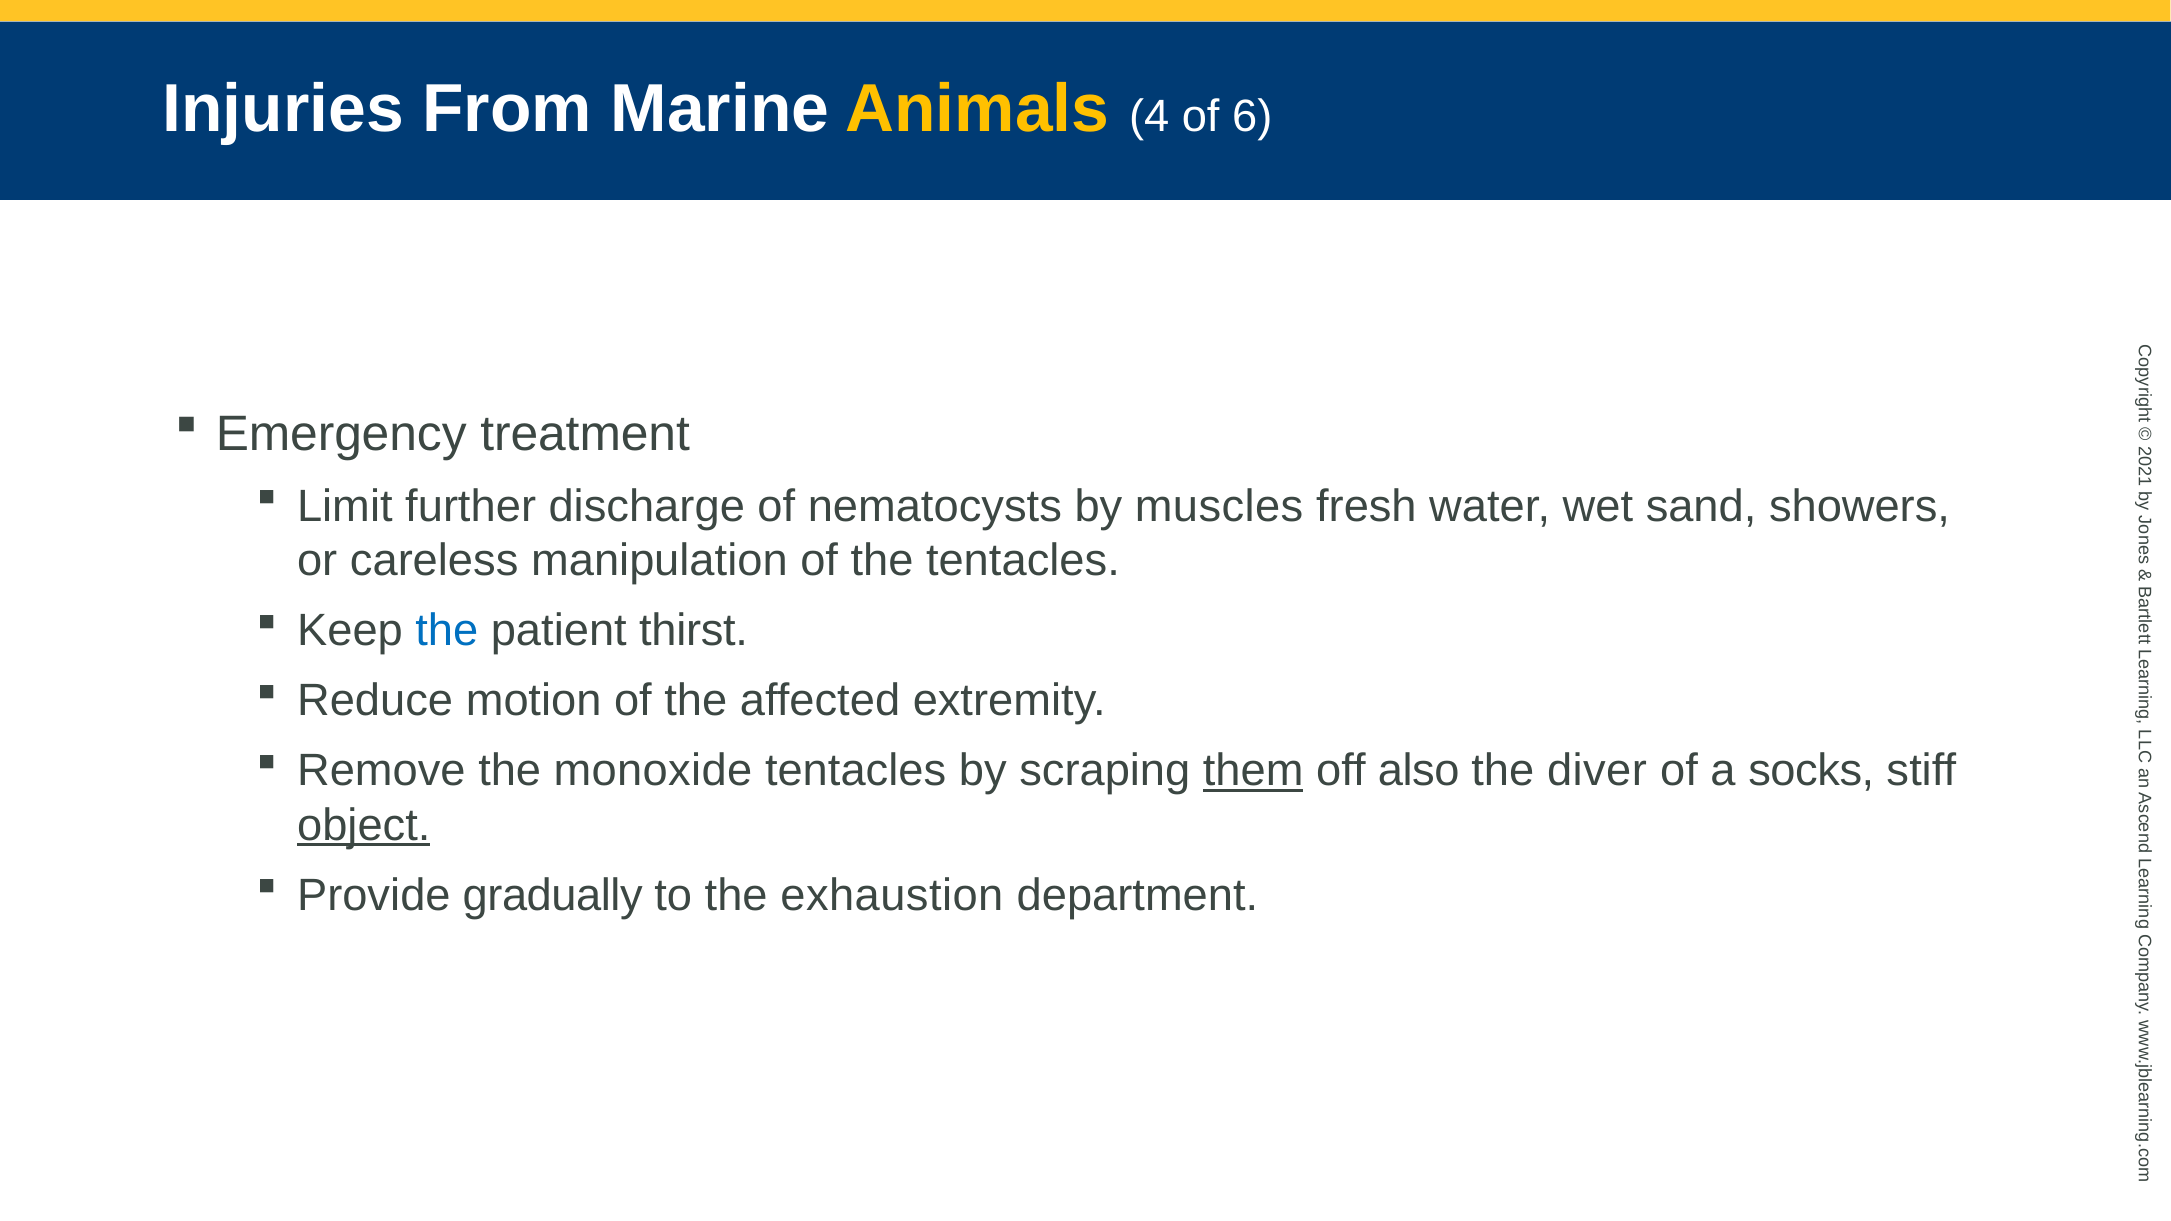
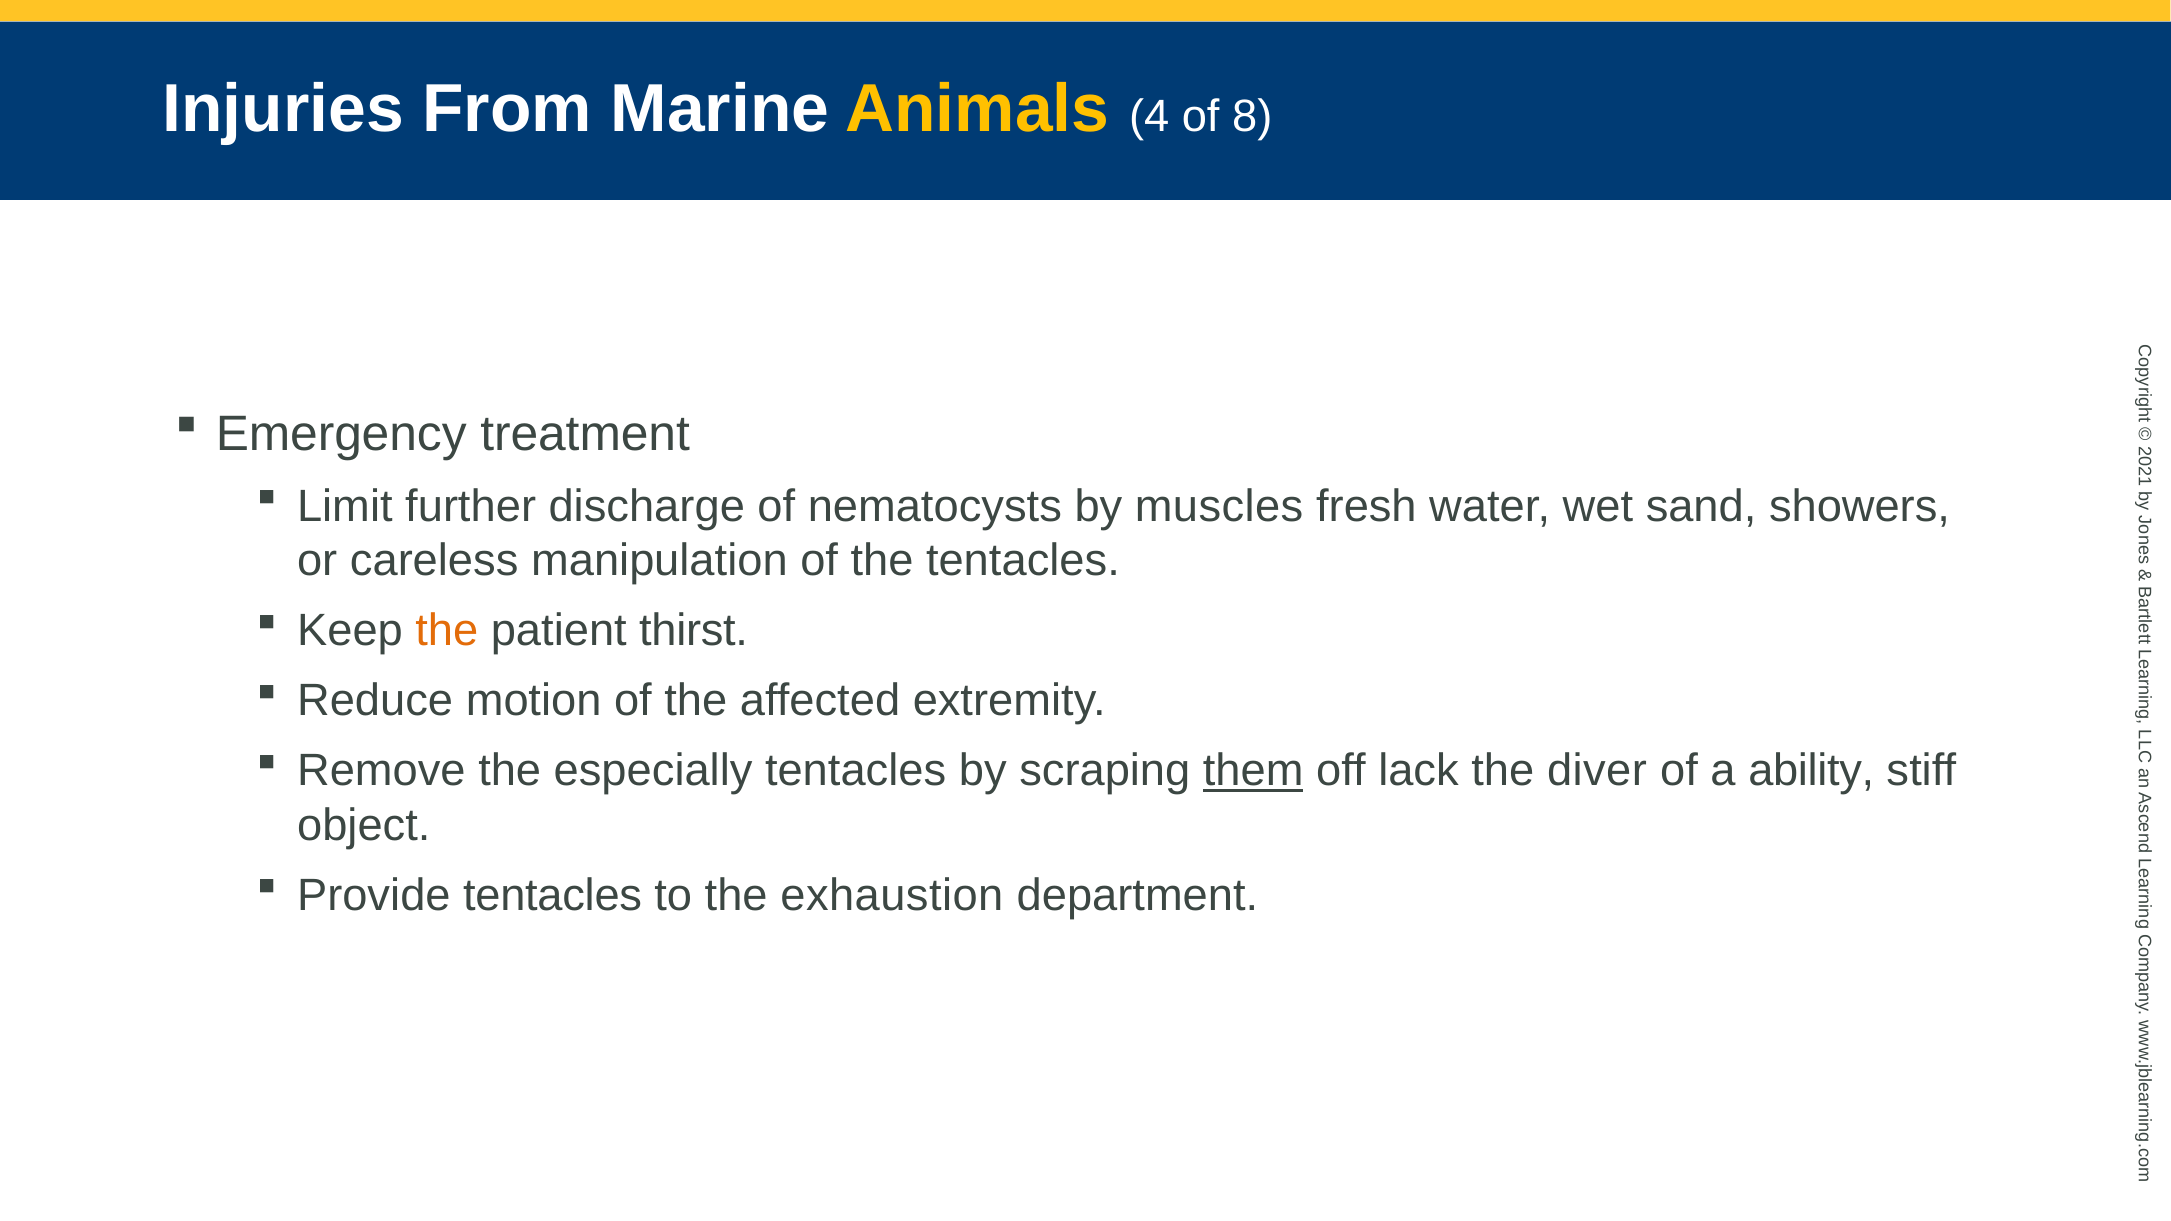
6: 6 -> 8 (1252, 117)
the colour: blue -> orange (447, 631)
monoxide: monoxide -> especially (653, 771)
also: also -> lack (1418, 771)
socks: socks -> ability (1811, 771)
object underline: present -> none (364, 825)
Provide gradually: gradually -> tentacles (553, 895)
